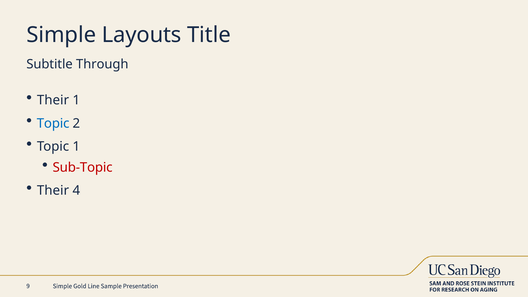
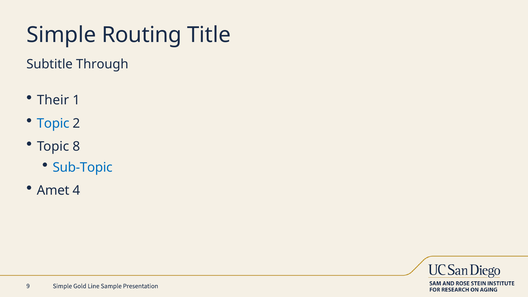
Layouts: Layouts -> Routing (142, 35)
Topic 1: 1 -> 8 (76, 146)
Sub-Topic colour: red -> blue (83, 167)
Their: Their -> Amet (53, 191)
